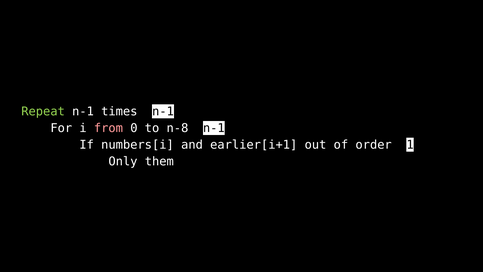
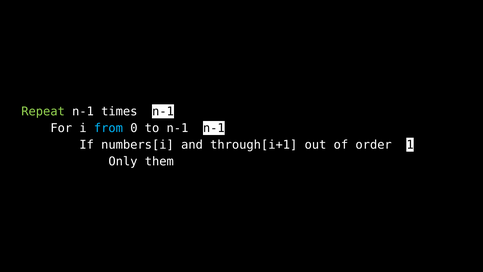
from colour: pink -> light blue (108, 128)
to n-8: n-8 -> n-1 (177, 128)
earlier[i+1: earlier[i+1 -> through[i+1 (254, 145)
